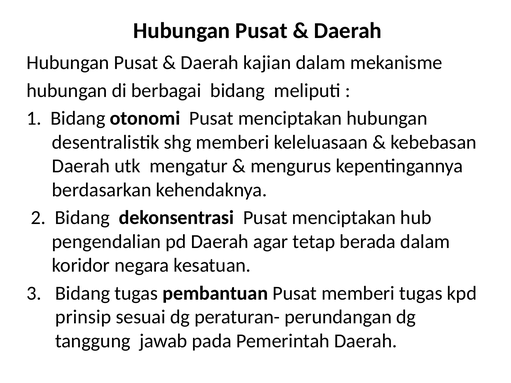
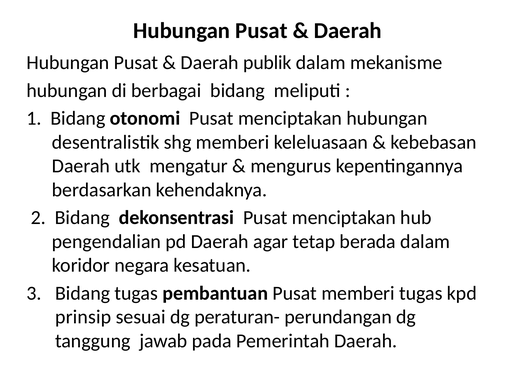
kajian: kajian -> publik (267, 63)
